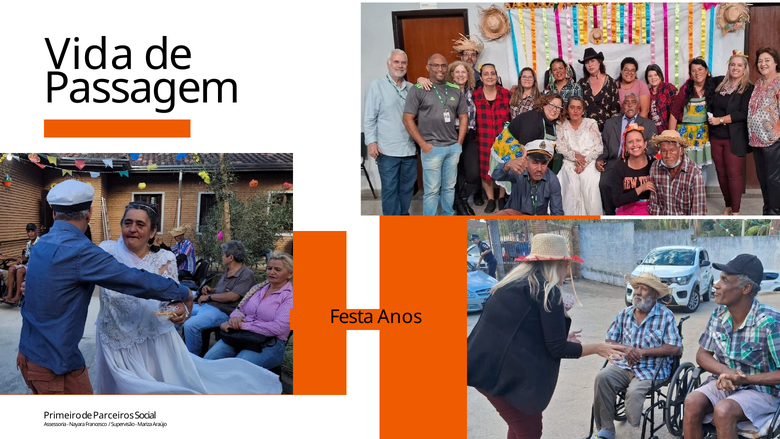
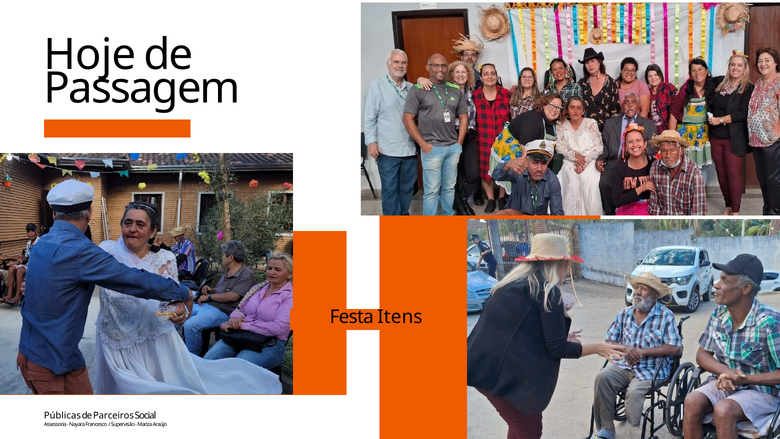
Vida: Vida -> Hoje (90, 55)
Anos: Anos -> Itens (400, 317)
Primeiro: Primeiro -> Públicas (62, 416)
